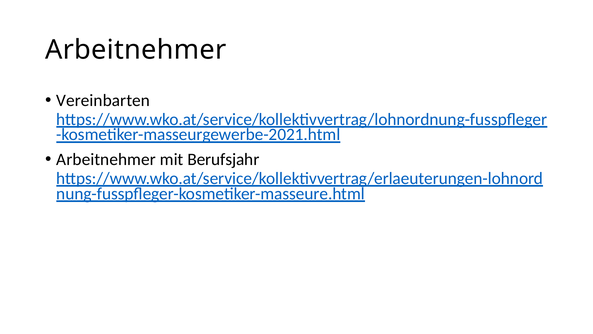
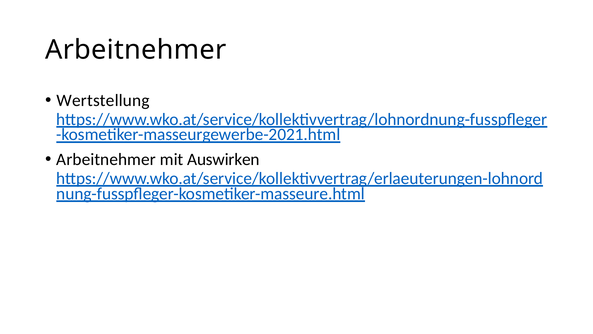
Vereinbarten: Vereinbarten -> Wertstellung (103, 100)
Berufsjahr: Berufsjahr -> Auswirken (223, 159)
